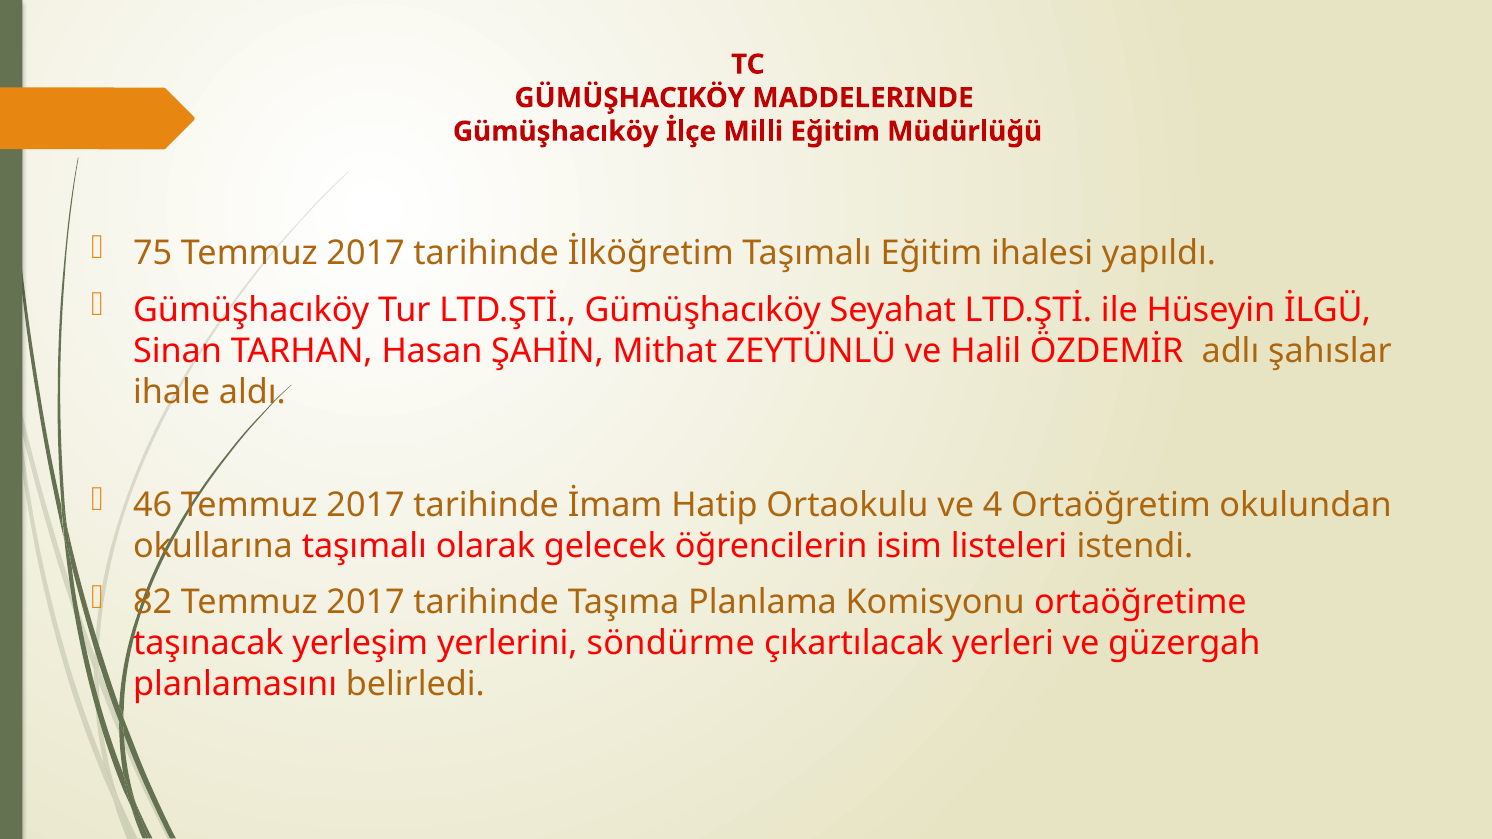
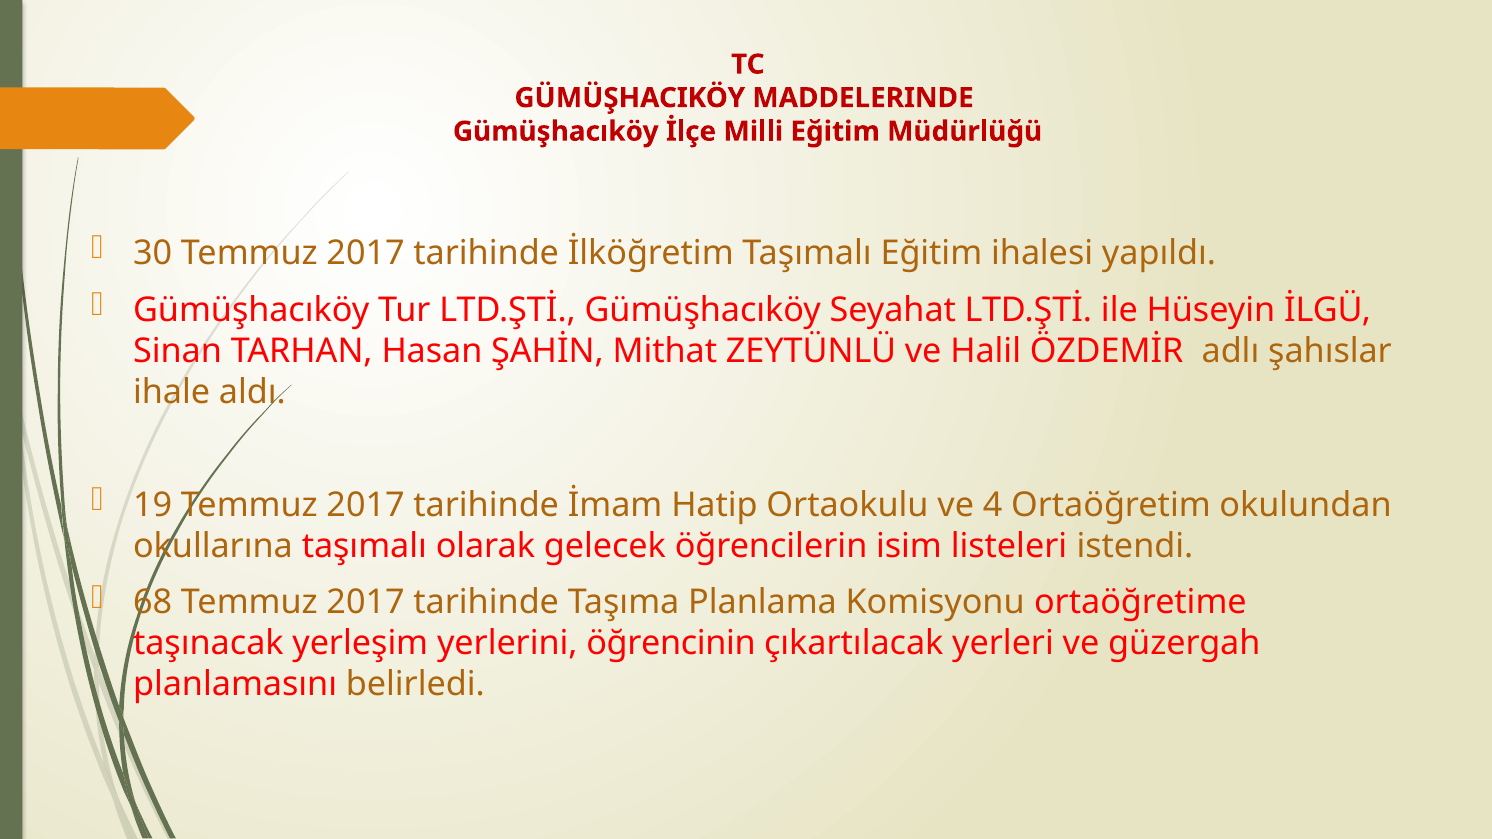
75: 75 -> 30 (153, 253)
46: 46 -> 19 (153, 505)
82: 82 -> 68 (153, 603)
söndürme: söndürme -> öğrencinin (671, 644)
